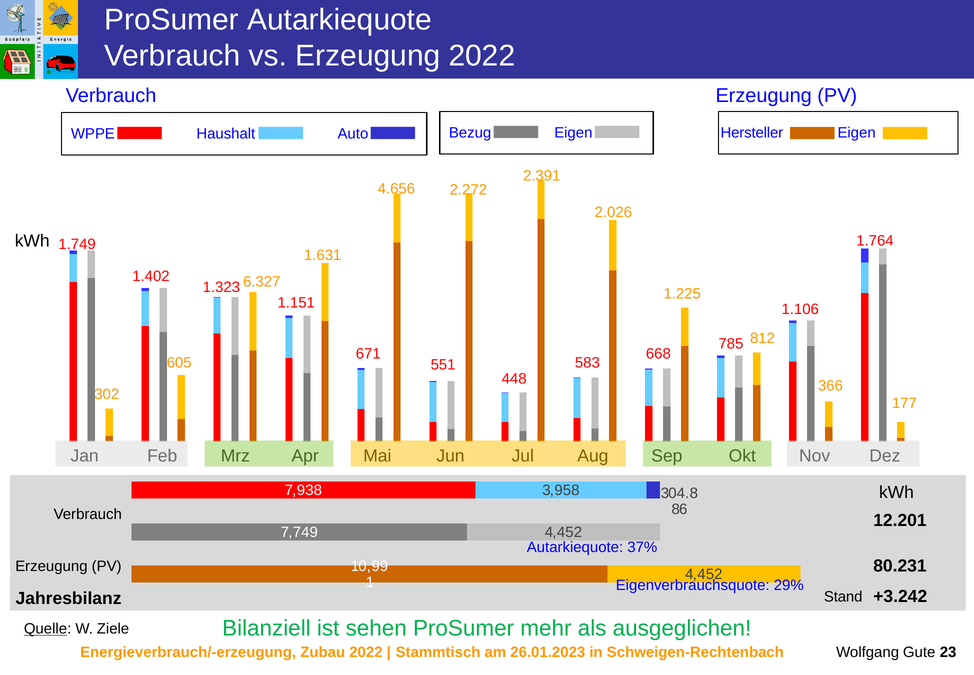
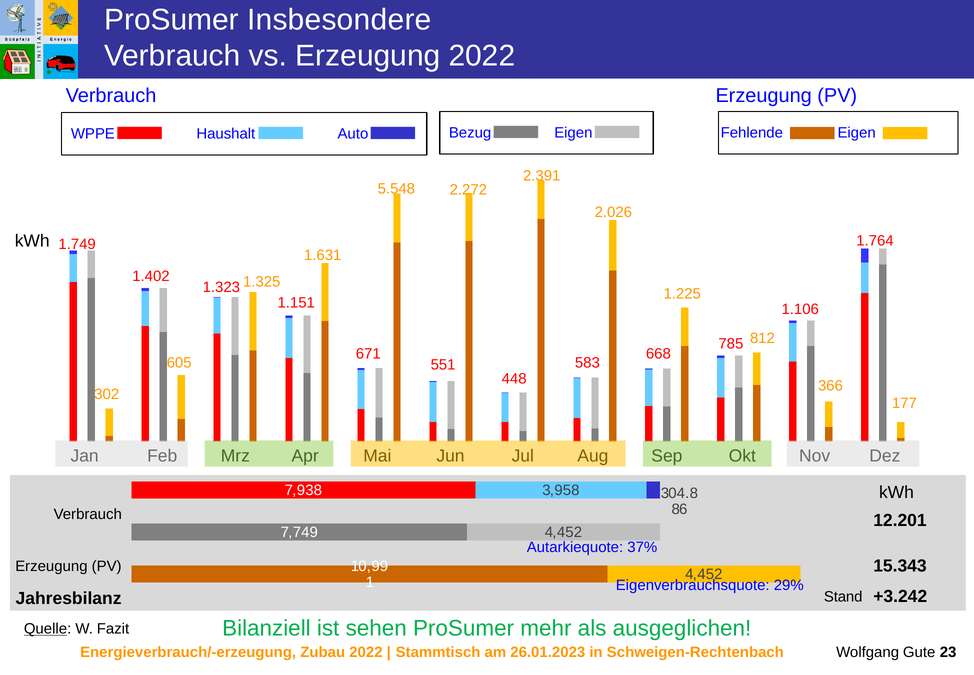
ProSumer Autarkiequote: Autarkiequote -> Insbesondere (339, 20)
Hersteller: Hersteller -> Fehlende (752, 133)
4.656: 4.656 -> 5.548 (396, 189)
6.327: 6.327 -> 1.325 (262, 281)
80.231: 80.231 -> 15.343 (900, 566)
Ziele: Ziele -> Fazit (113, 628)
